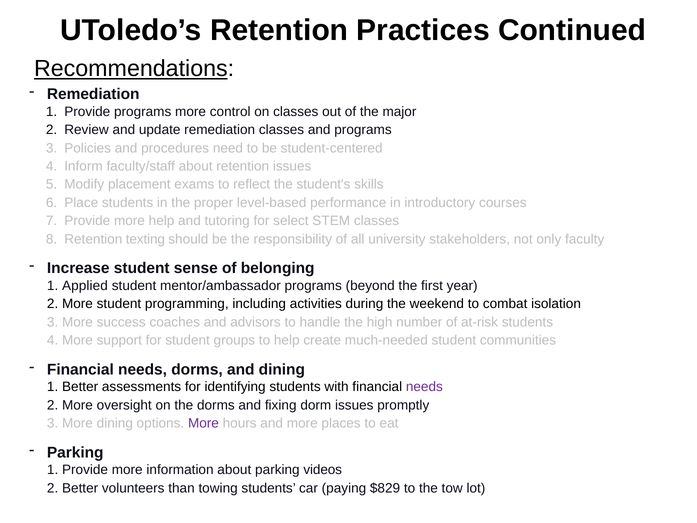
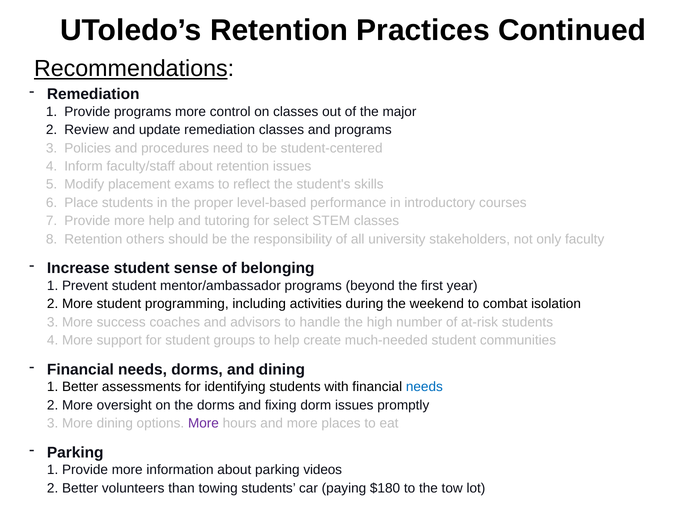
texting: texting -> others (145, 239)
Applied: Applied -> Prevent (85, 286)
needs colour: purple -> blue (424, 387)
$829: $829 -> $180 (385, 488)
